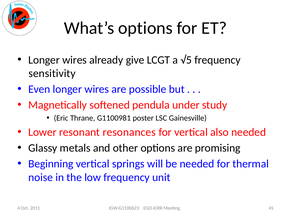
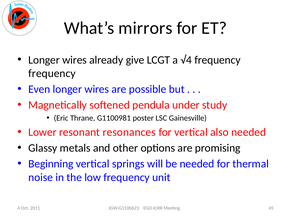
What’s options: options -> mirrors (145, 28)
√5: √5 -> √4 (186, 60)
sensitivity: sensitivity -> frequency (52, 73)
